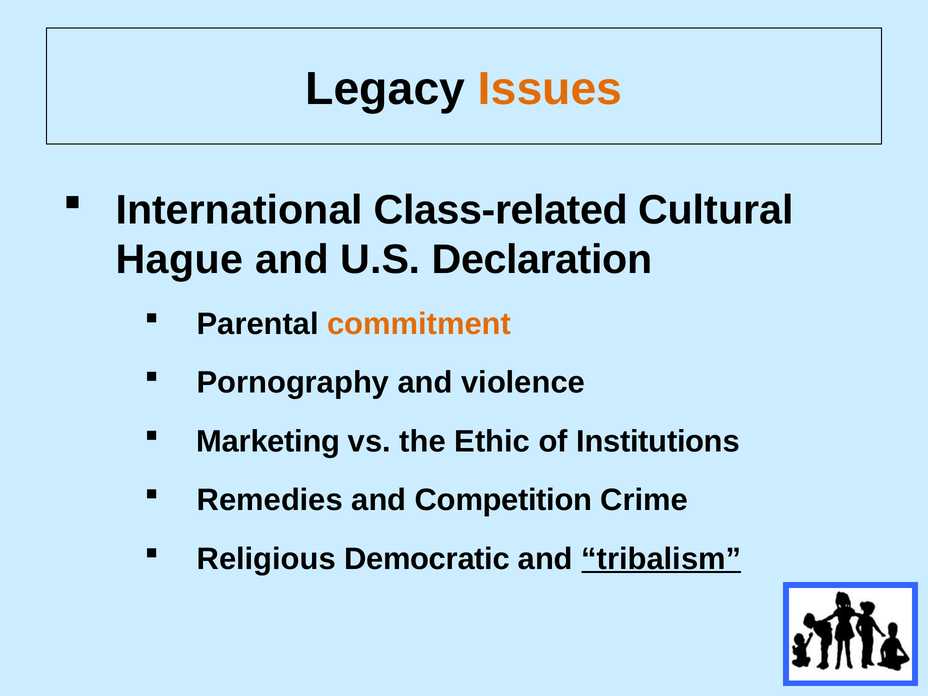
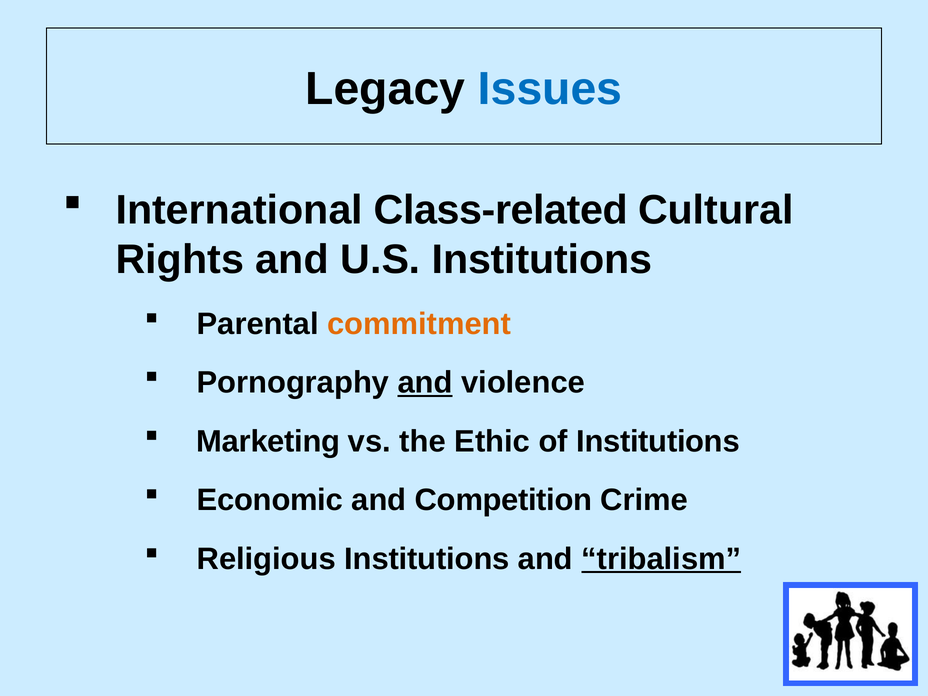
Issues colour: orange -> blue (550, 89)
Hague: Hague -> Rights (180, 260)
U.S Declaration: Declaration -> Institutions (542, 260)
and underline: none -> present (425, 383)
Remedies: Remedies -> Economic (270, 500)
Religious Democratic: Democratic -> Institutions (427, 559)
